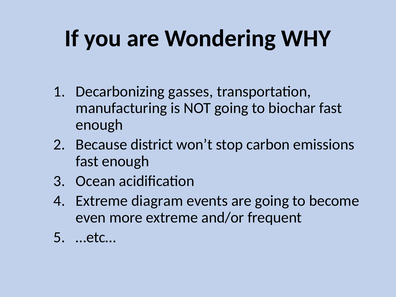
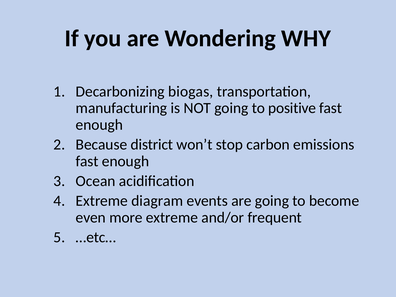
gasses: gasses -> biogas (191, 91)
biochar: biochar -> positive (292, 108)
